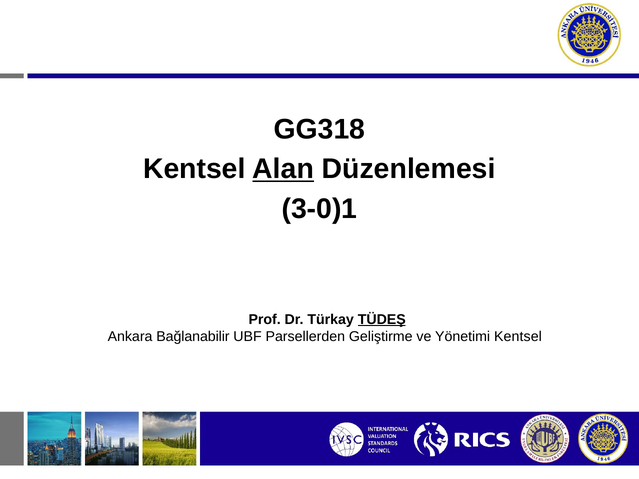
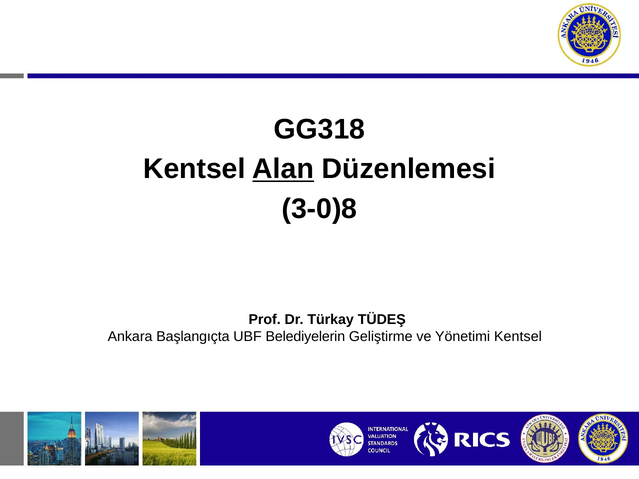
3-0)1: 3-0)1 -> 3-0)8 (319, 209)
TÜDEŞ underline: present -> none (382, 320)
Bağlanabilir: Bağlanabilir -> Başlangıçta (193, 337)
Parsellerden: Parsellerden -> Belediyelerin (305, 337)
